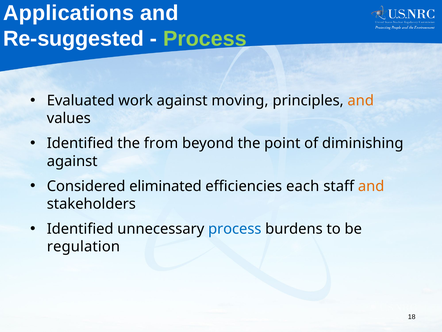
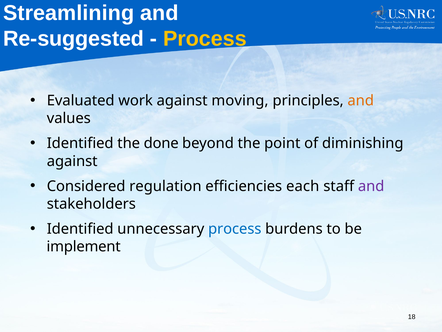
Applications: Applications -> Streamlining (69, 13)
Process colour: light green -> yellow (205, 39)
from: from -> done (161, 143)
eliminated: eliminated -> regulation (165, 186)
and colour: orange -> purple (371, 186)
regulation: regulation -> implement (84, 246)
